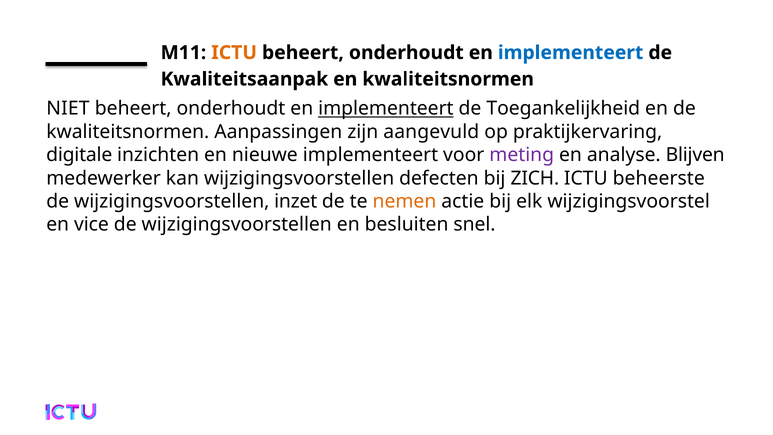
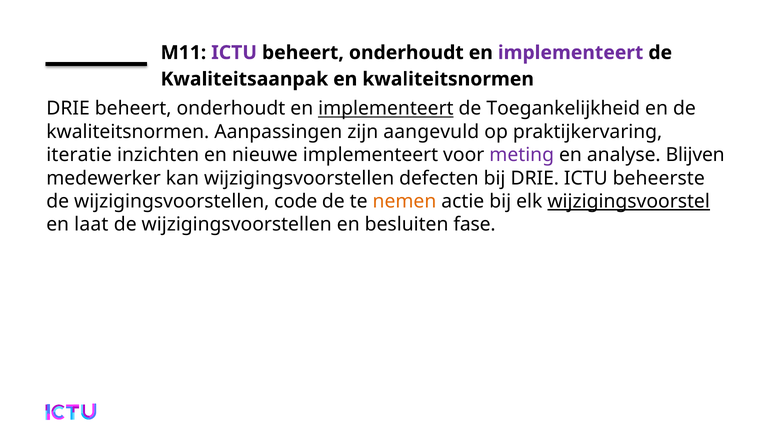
ICTU colour: orange -> purple (234, 53)
implementeert colour: blue -> purple (571, 53)
NIET: NIET -> DRIE (68, 109)
digitale: digitale -> iteratie (79, 155)
bij ZICH: ZICH -> DRIE (535, 178)
inzet: inzet -> code (296, 201)
wijzigingsvoorstel underline: none -> present (629, 201)
vice: vice -> laat (91, 224)
snel: snel -> fase (475, 224)
